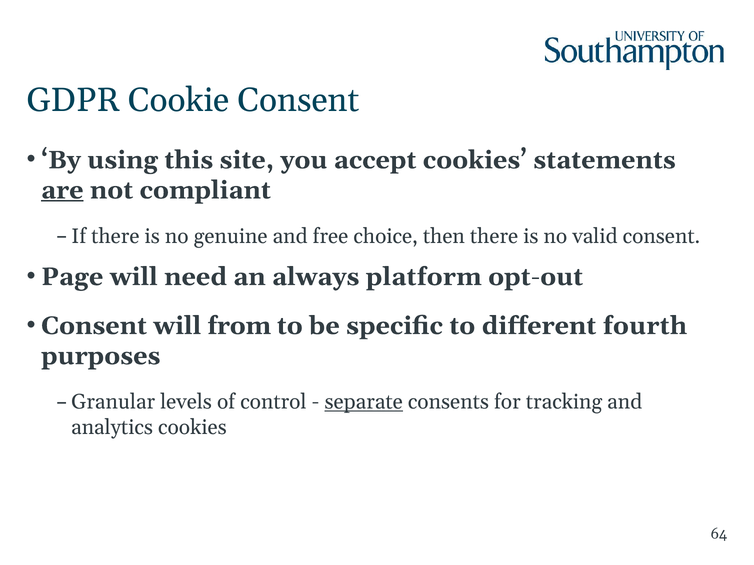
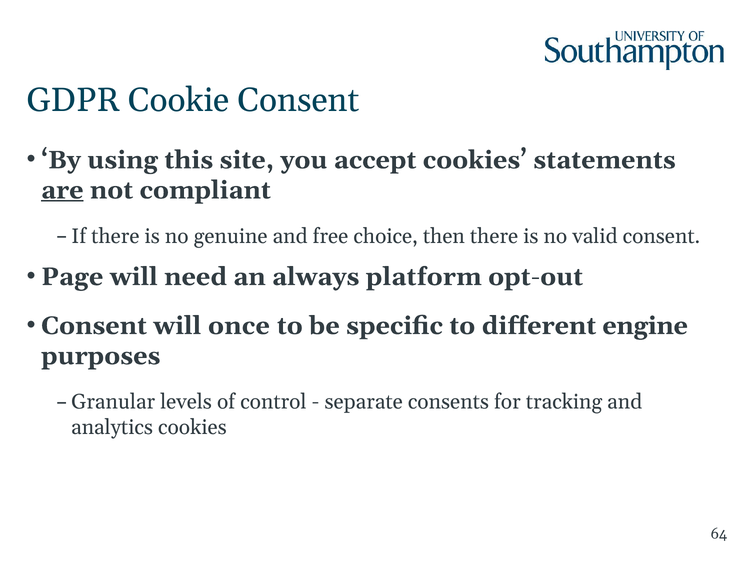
from: from -> once (239, 326)
fourth: fourth -> engine (645, 326)
separate underline: present -> none (364, 402)
